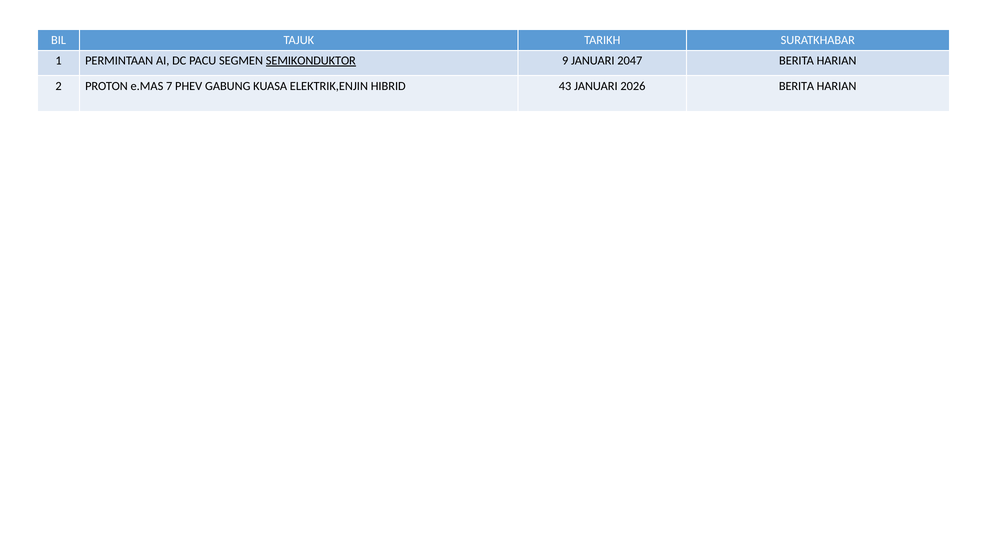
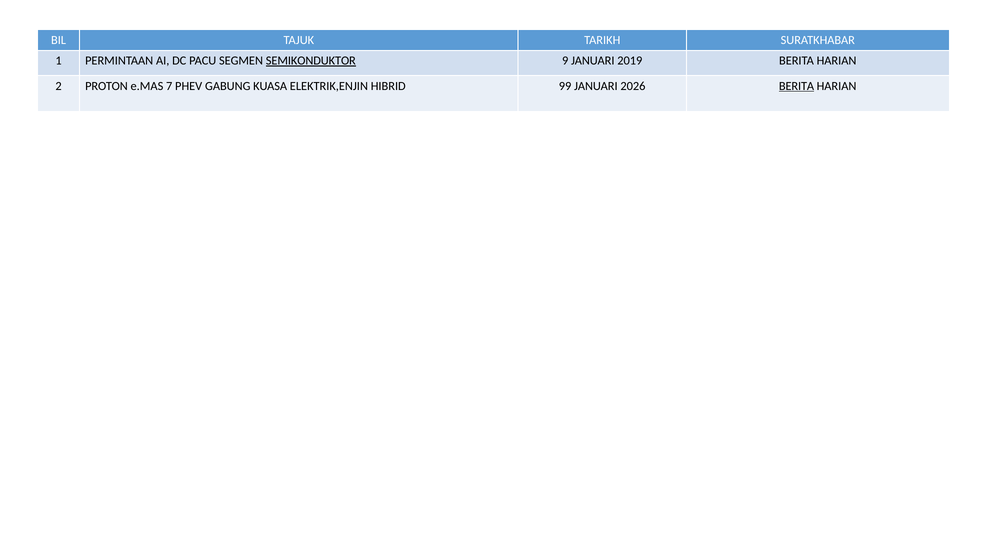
2047: 2047 -> 2019 (630, 61)
43: 43 -> 99 (565, 86)
BERITA underline: none -> present (796, 86)
